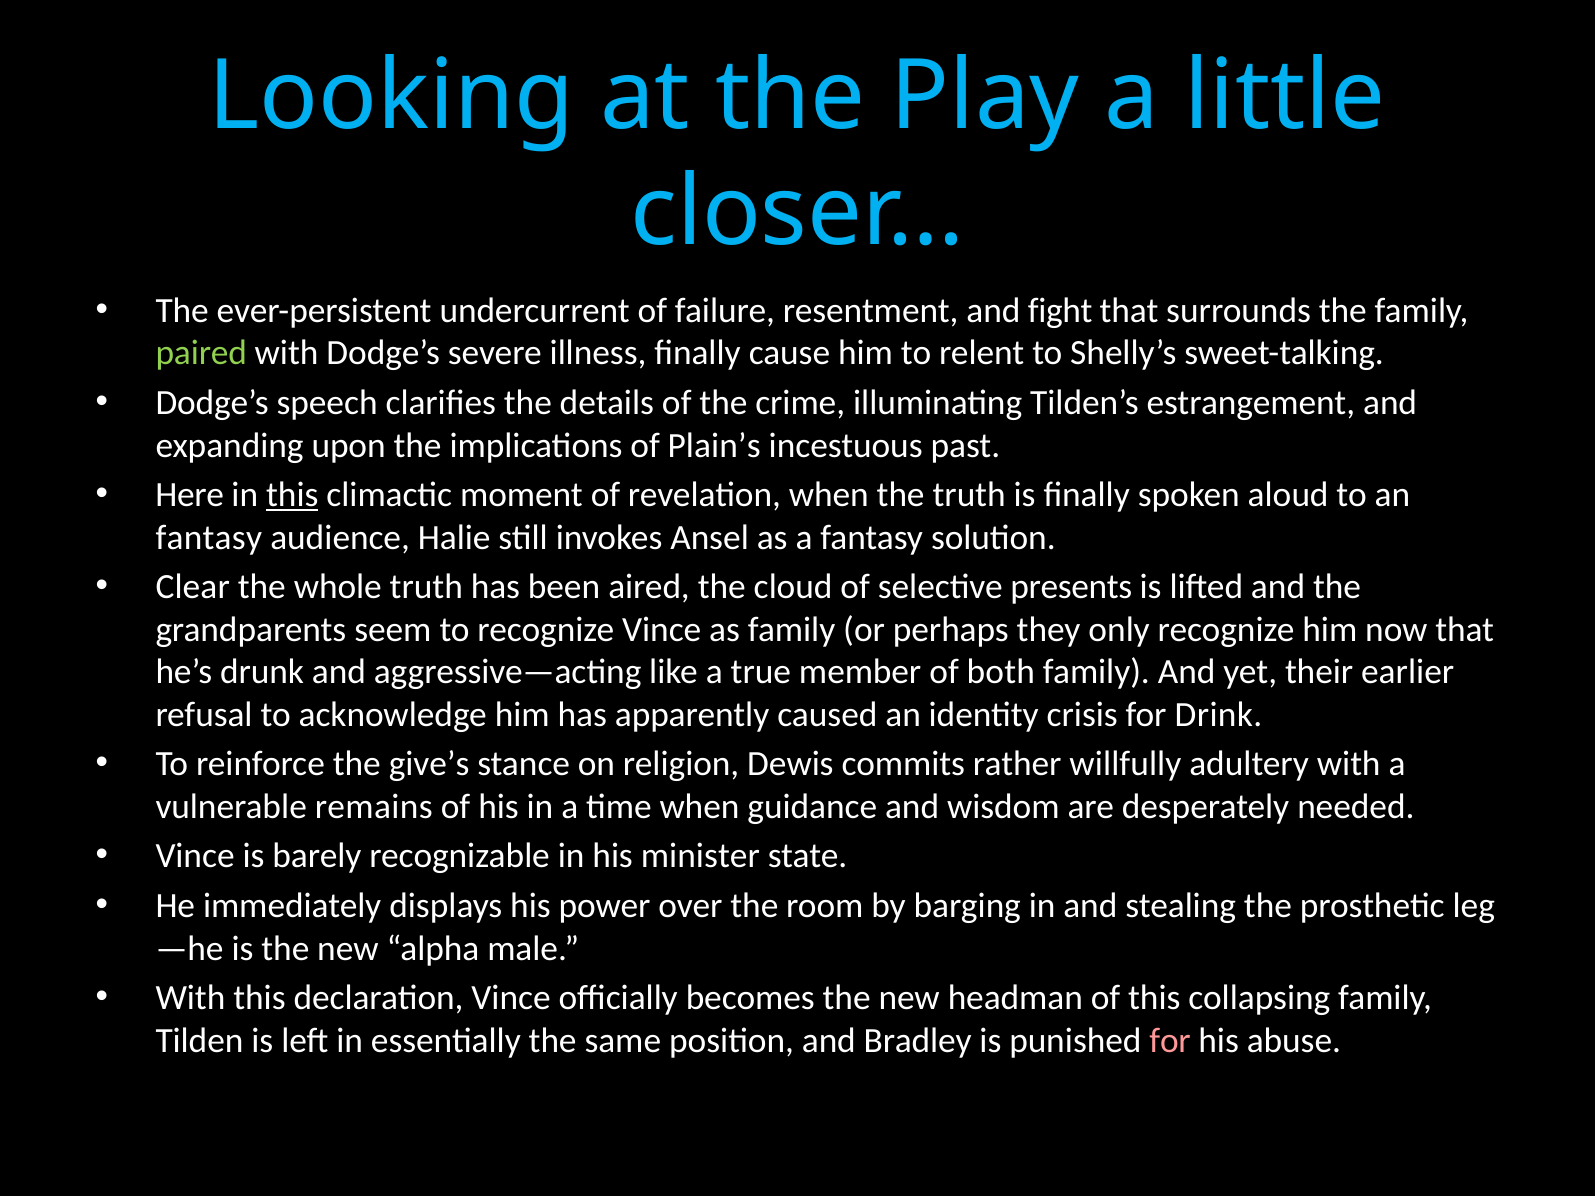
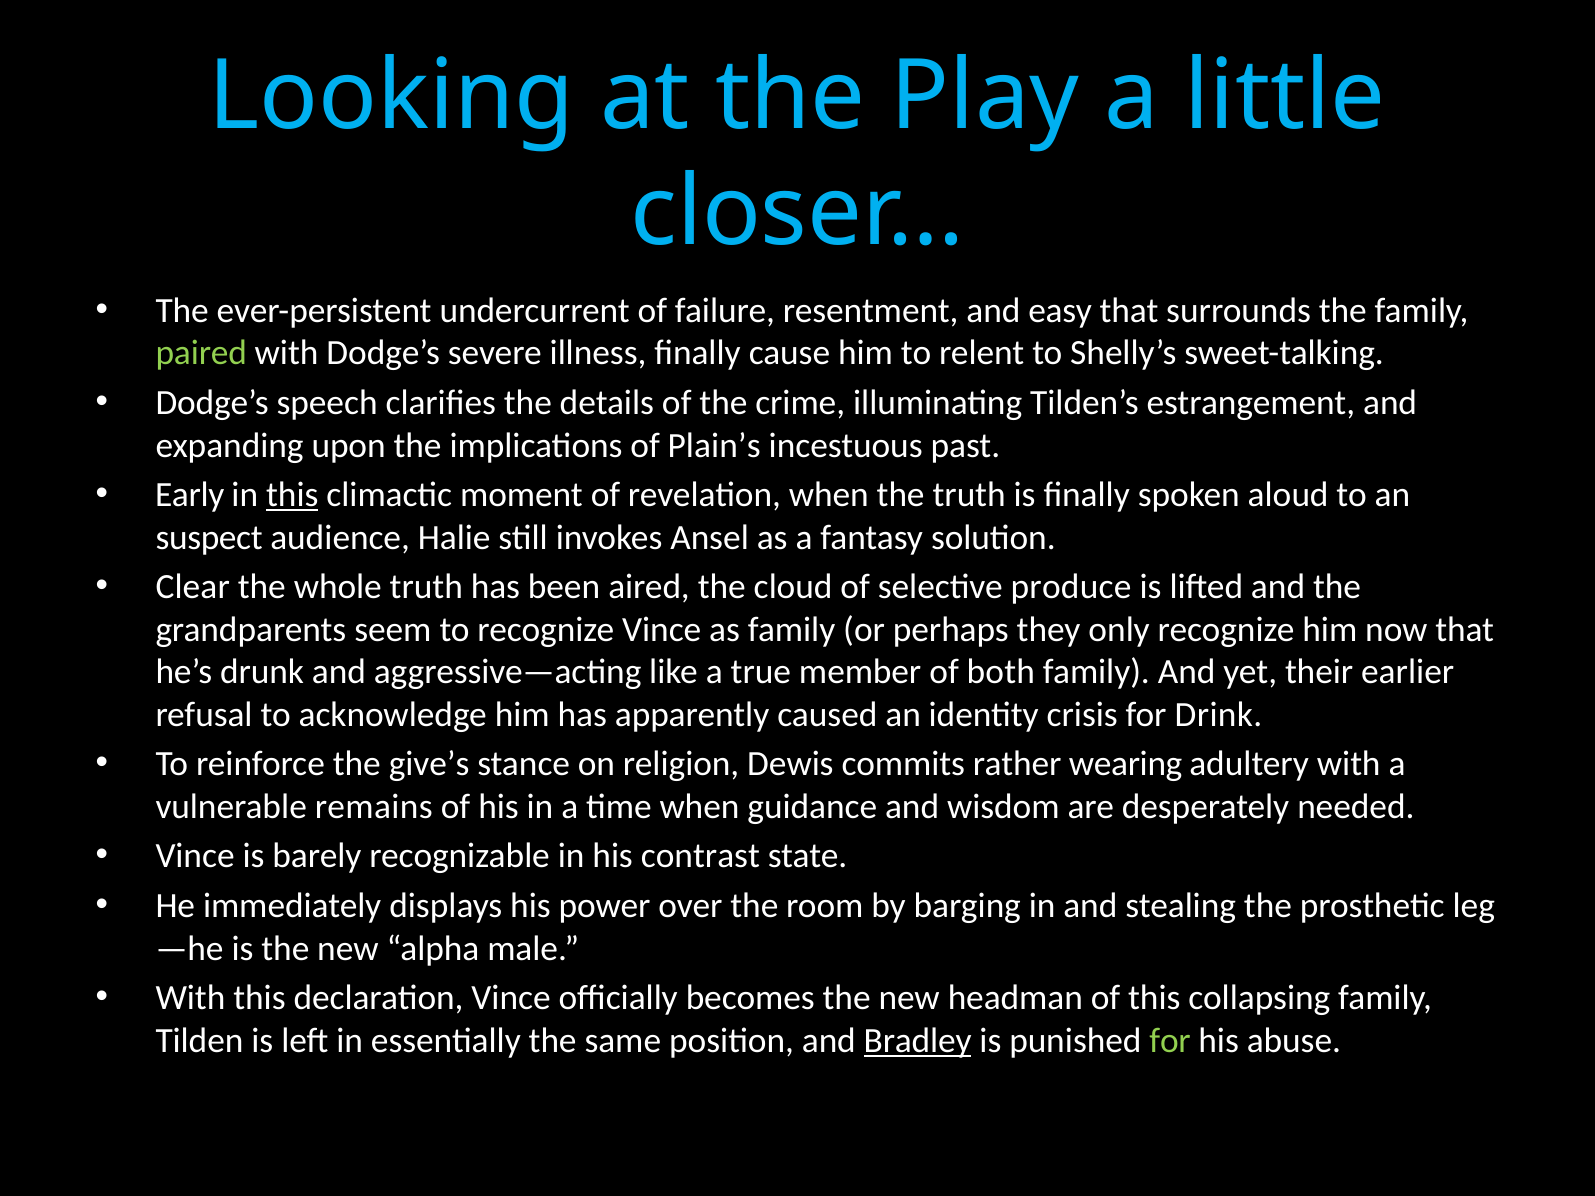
fight: fight -> easy (1060, 311)
Here: Here -> Early (190, 495)
fantasy: fantasy -> suspect (209, 538)
presents: presents -> produce (1071, 587)
willfully: willfully -> wearing (1126, 764)
minister: minister -> contrast (700, 856)
Bradley underline: none -> present (918, 1041)
for colour: pink -> light green (1170, 1041)
